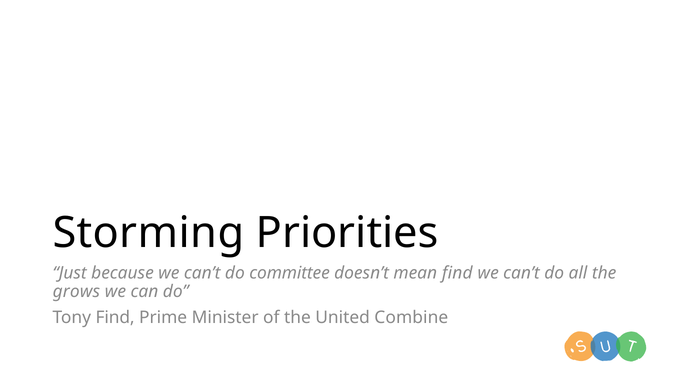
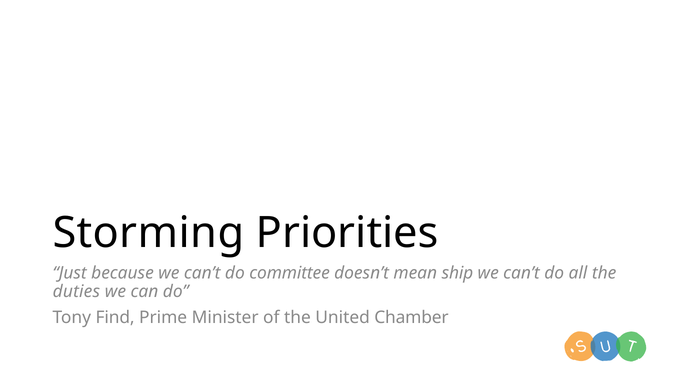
mean find: find -> ship (457, 273)
grows: grows -> duties (76, 292)
Combine: Combine -> Chamber (411, 318)
